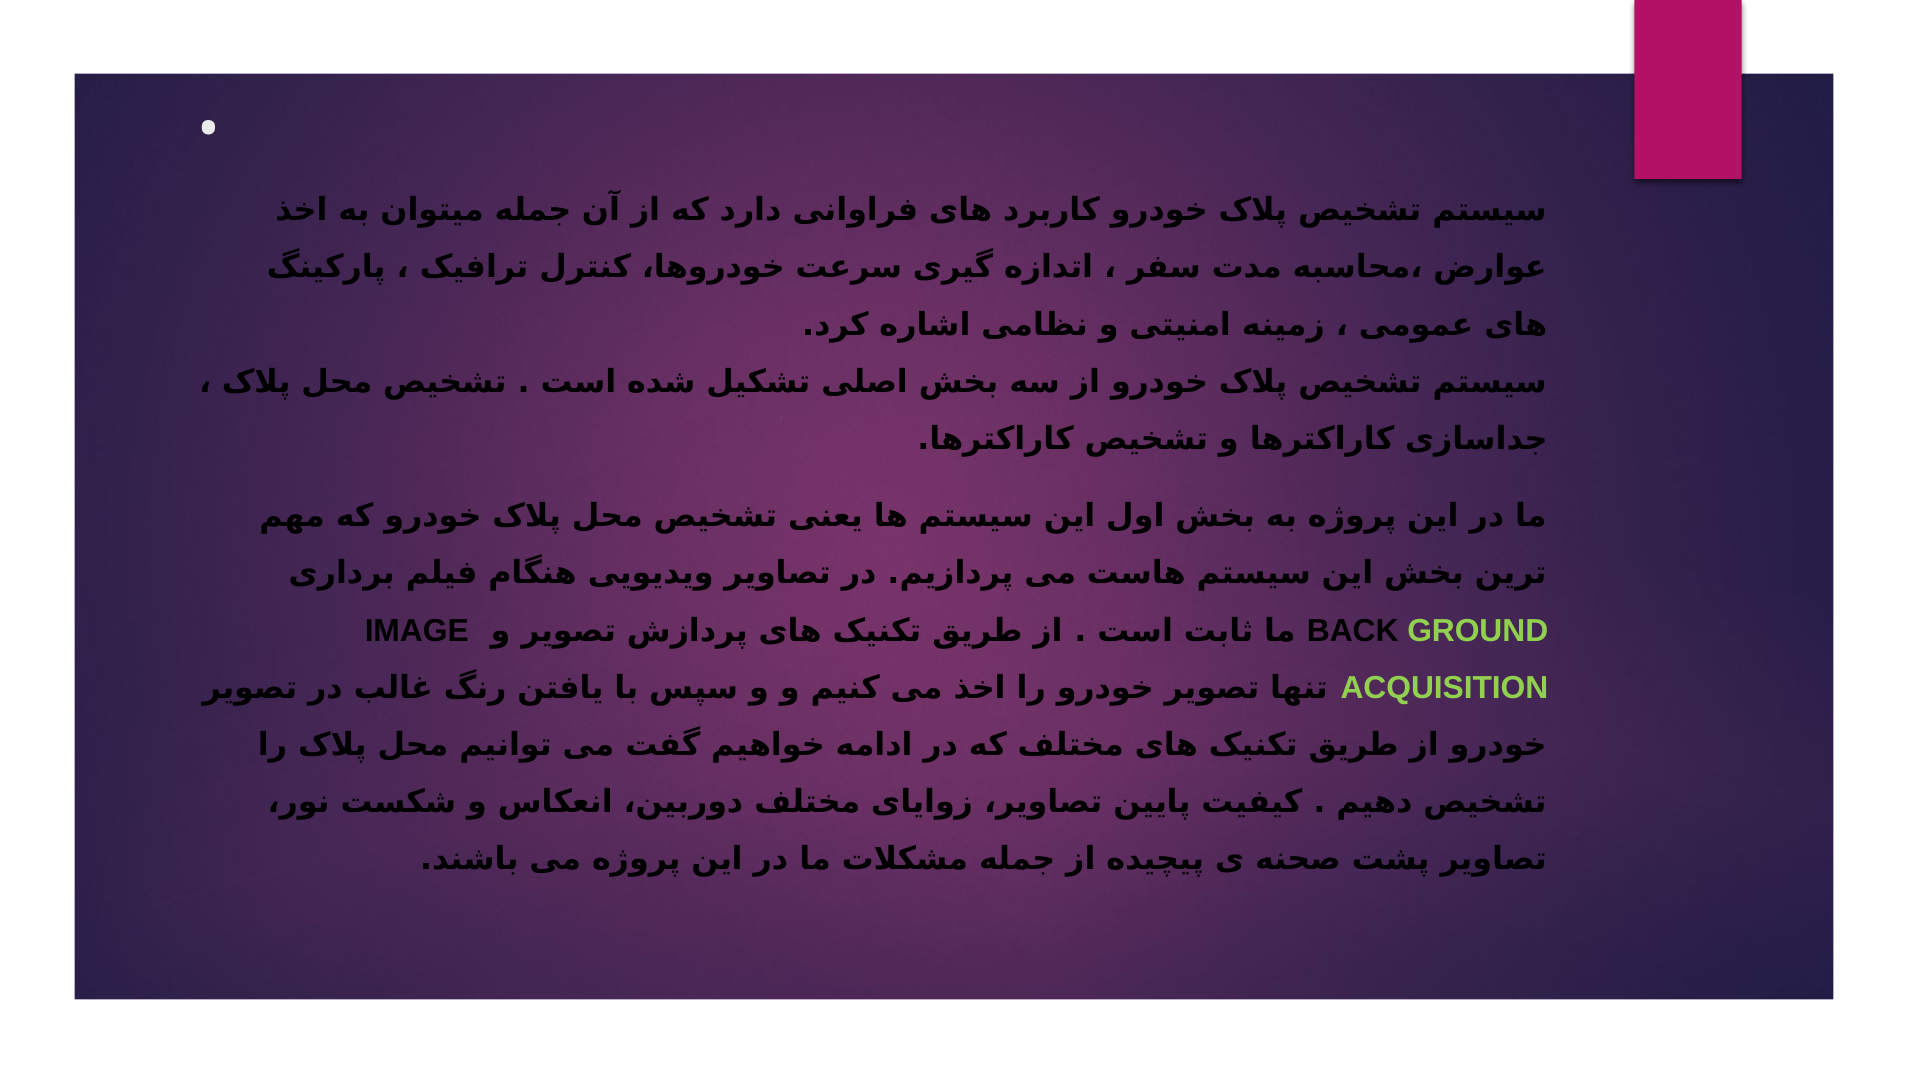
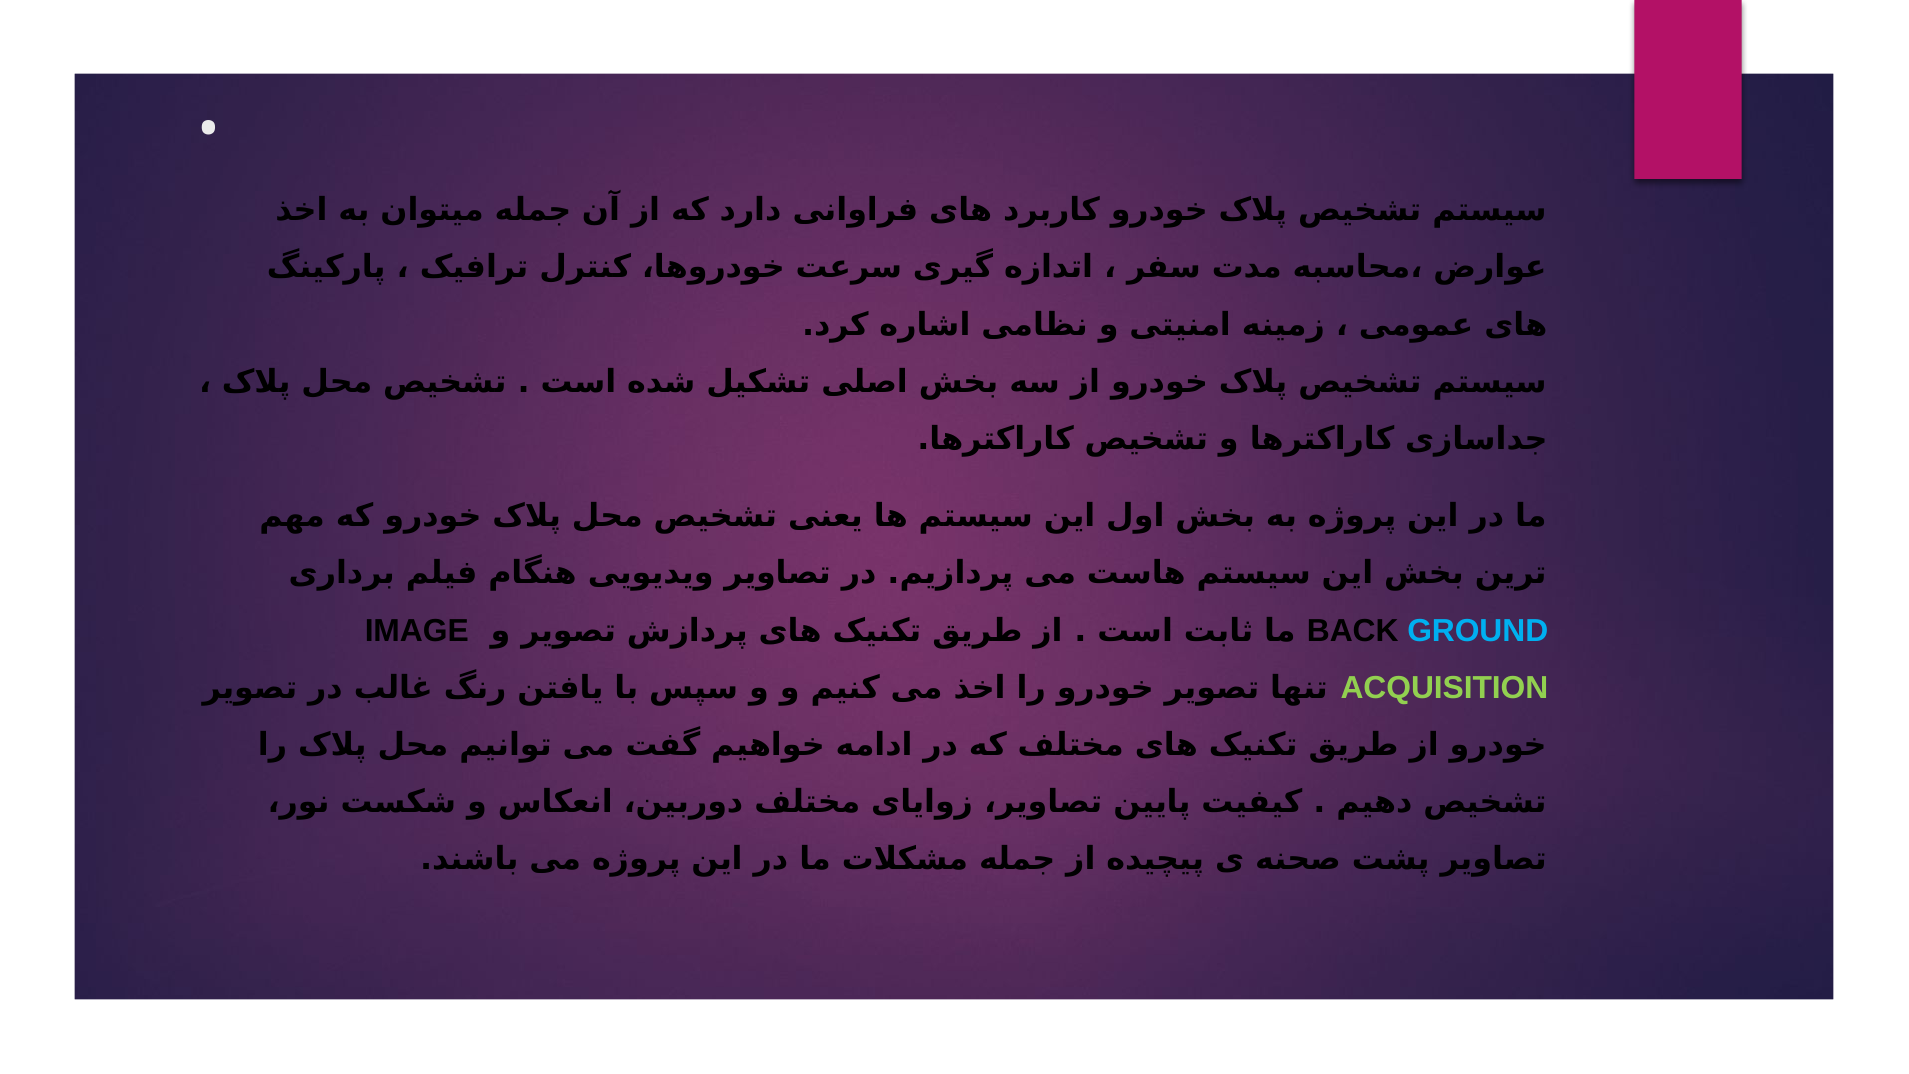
GROUND colour: light green -> light blue (1478, 630)
